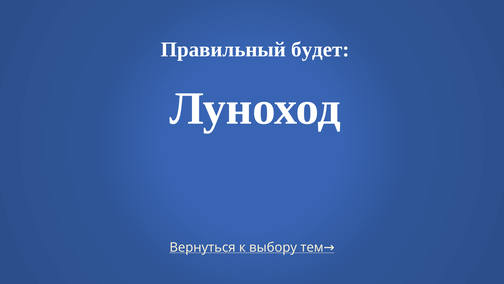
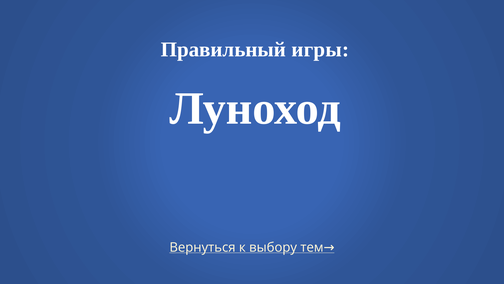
будет: будет -> игры (320, 50)
